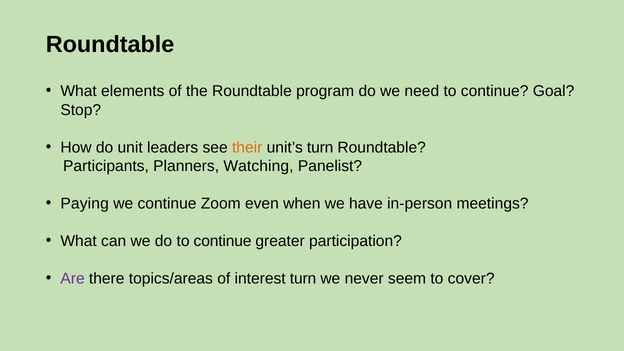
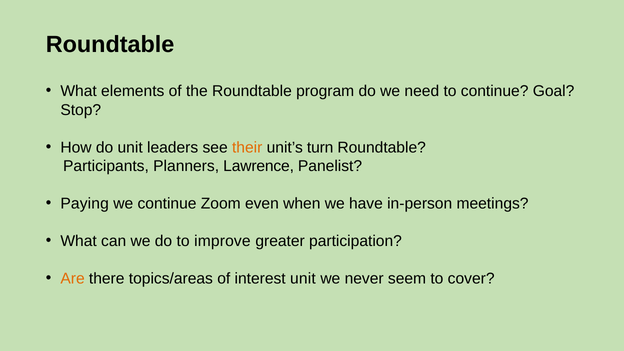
Watching: Watching -> Lawrence (259, 166)
do to continue: continue -> improve (222, 241)
Are colour: purple -> orange (73, 278)
interest turn: turn -> unit (303, 278)
